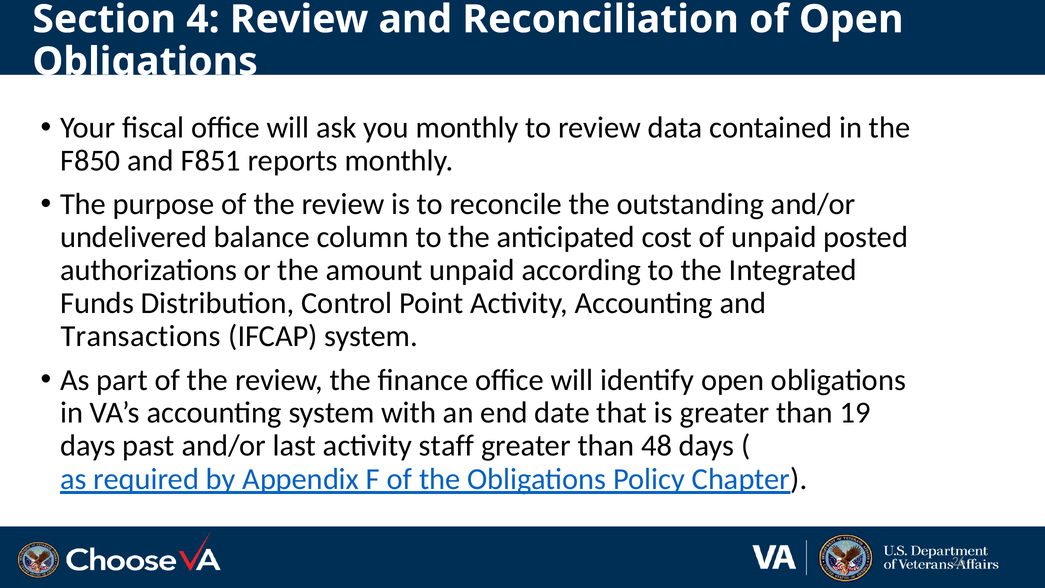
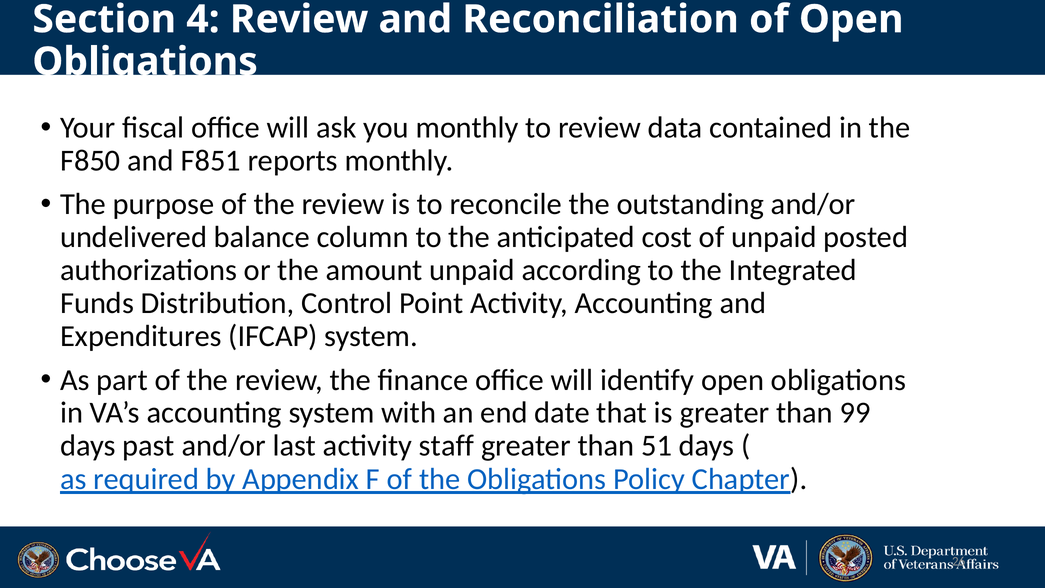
Transactions: Transactions -> Expenditures (141, 336)
19: 19 -> 99 (855, 413)
48: 48 -> 51 (657, 446)
